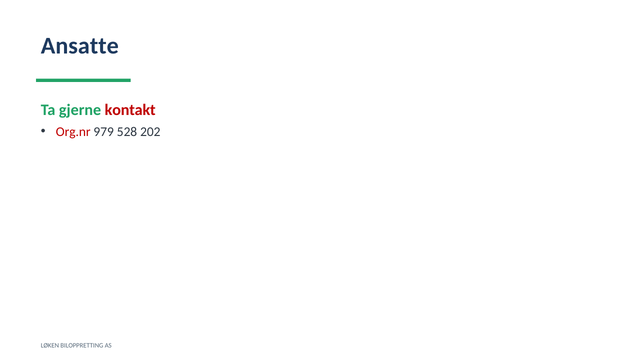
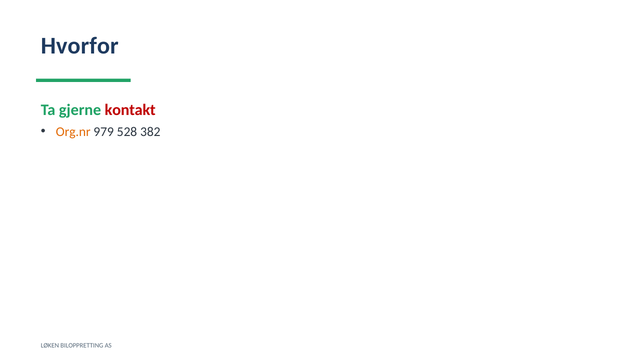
Ansatte: Ansatte -> Hvorfor (80, 46)
Org.nr colour: red -> orange (73, 132)
202: 202 -> 382 (150, 132)
